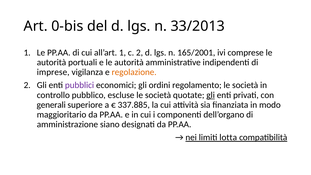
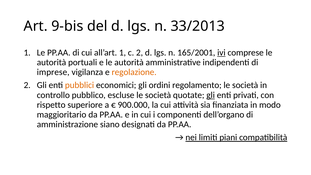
0-bis: 0-bis -> 9-bis (67, 26)
ivi underline: none -> present (221, 53)
pubblici colour: purple -> orange (80, 85)
generali: generali -> rispetto (51, 105)
337.885: 337.885 -> 900.000 (134, 105)
lotta: lotta -> piani (228, 137)
